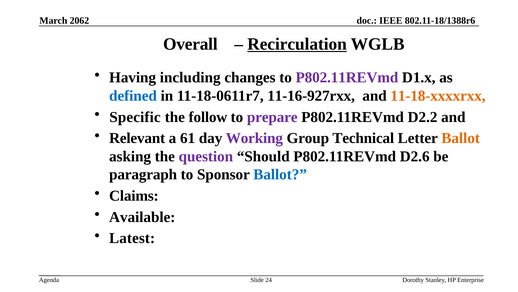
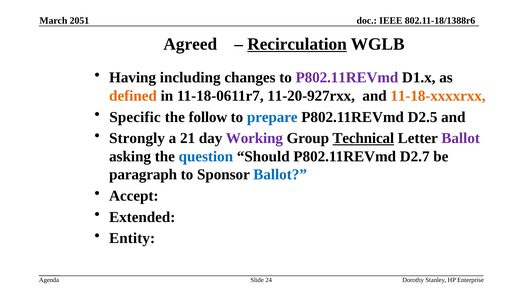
2062: 2062 -> 2051 (79, 21)
Overall: Overall -> Agreed (190, 44)
defined colour: blue -> orange (133, 96)
11-16-927rxx: 11-16-927rxx -> 11-20-927rxx (311, 96)
prepare colour: purple -> blue (272, 117)
D2.2: D2.2 -> D2.5 (423, 117)
Relevant: Relevant -> Strongly (137, 138)
61: 61 -> 21 (188, 138)
Technical underline: none -> present (363, 138)
Ballot colour: orange -> purple (461, 138)
question colour: purple -> blue (206, 156)
D2.6: D2.6 -> D2.7 (415, 156)
Claims: Claims -> Accept (134, 195)
Available: Available -> Extended (142, 217)
Latest: Latest -> Entity (132, 238)
